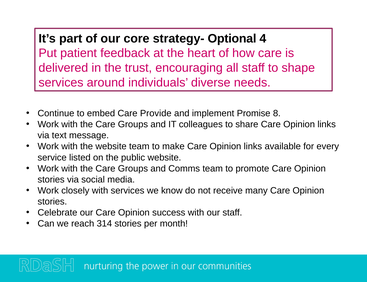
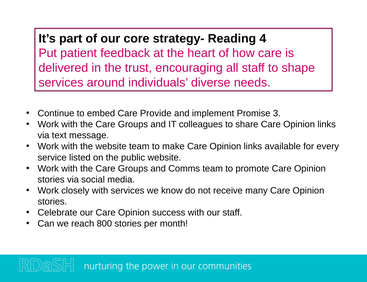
Optional: Optional -> Reading (232, 38)
8: 8 -> 3 (277, 113)
314: 314 -> 800 (104, 223)
